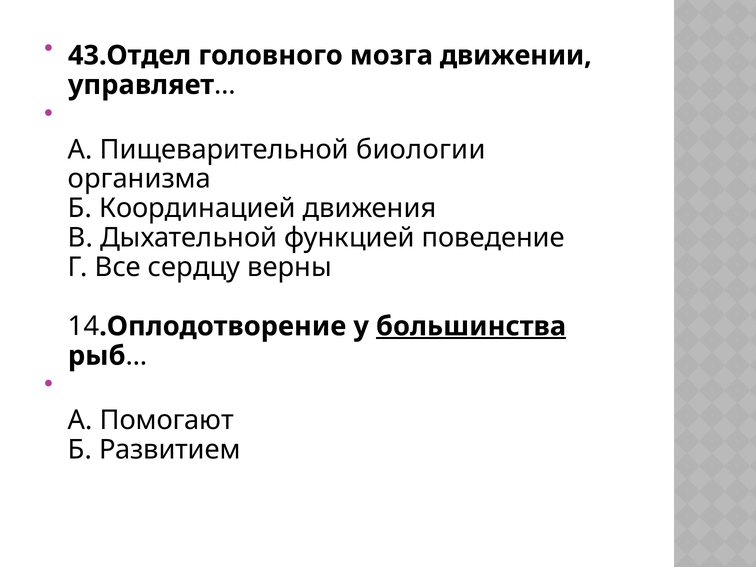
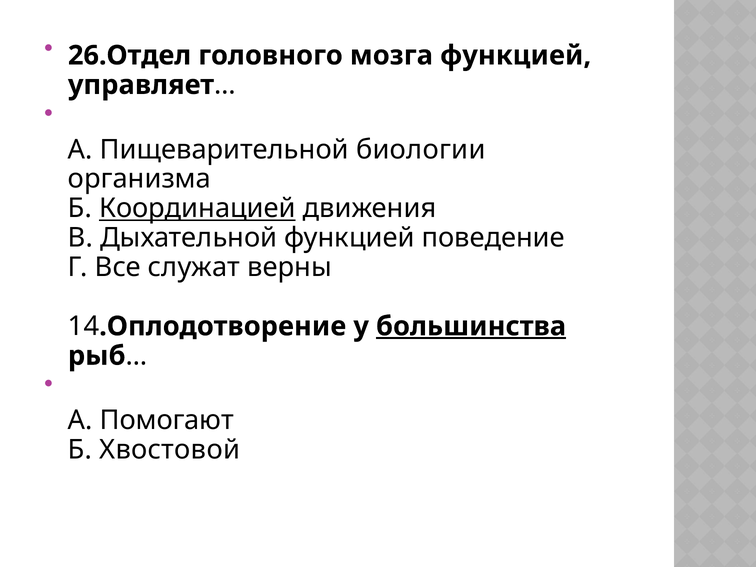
43.Отдел: 43.Отдел -> 26.Отдел (130, 55)
мозга движении: движении -> функцией (516, 55)
Координацией underline: none -> present (197, 208)
сердцу: сердцу -> служат (194, 267)
Развитием: Развитием -> Хвостовой (170, 450)
